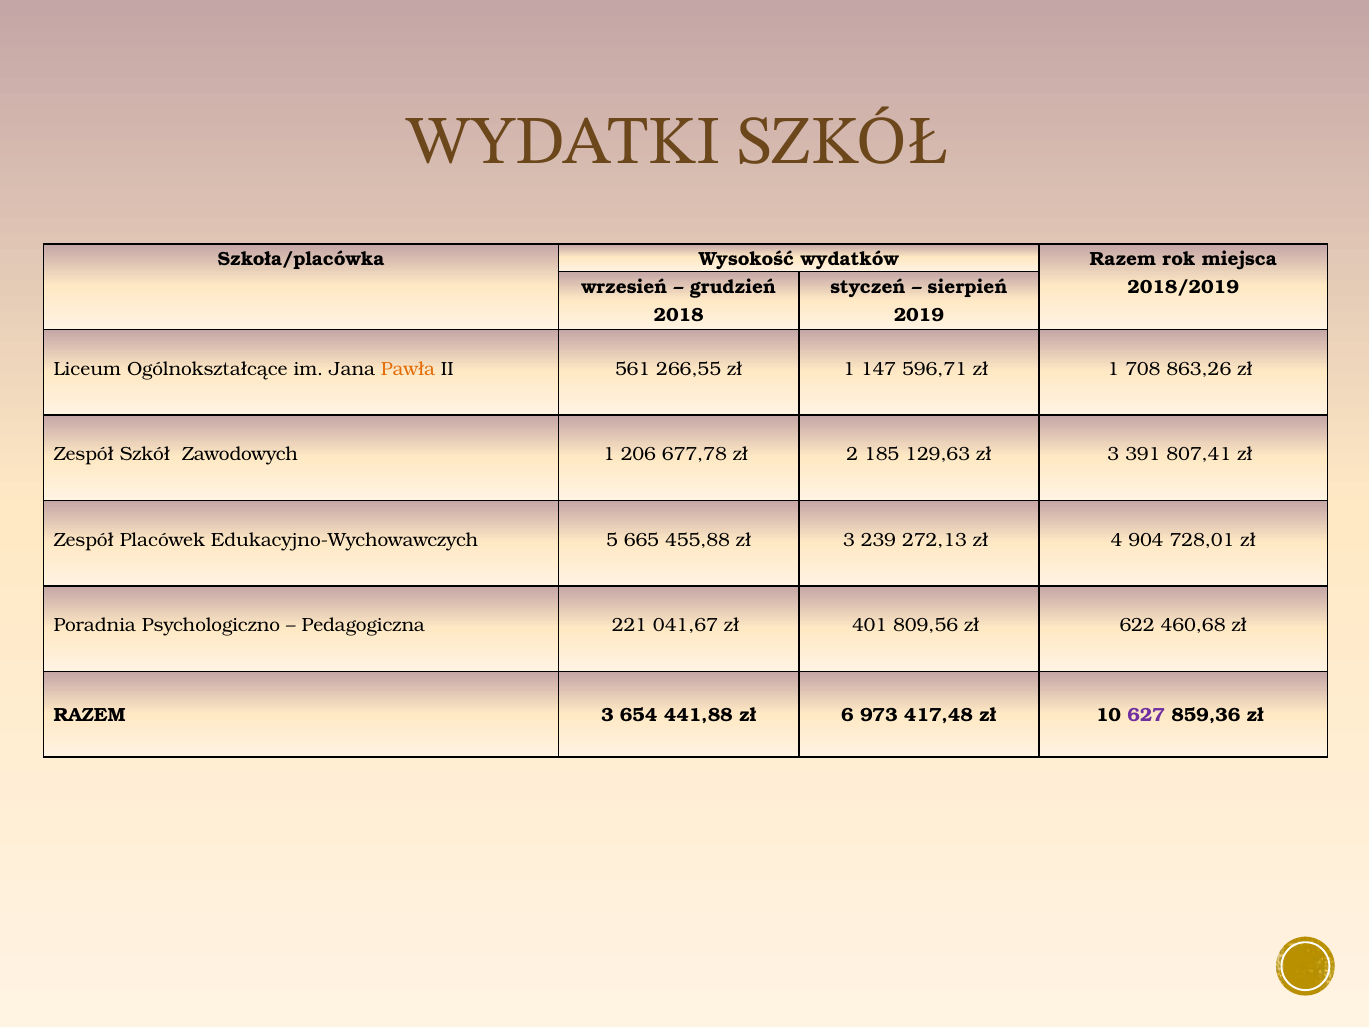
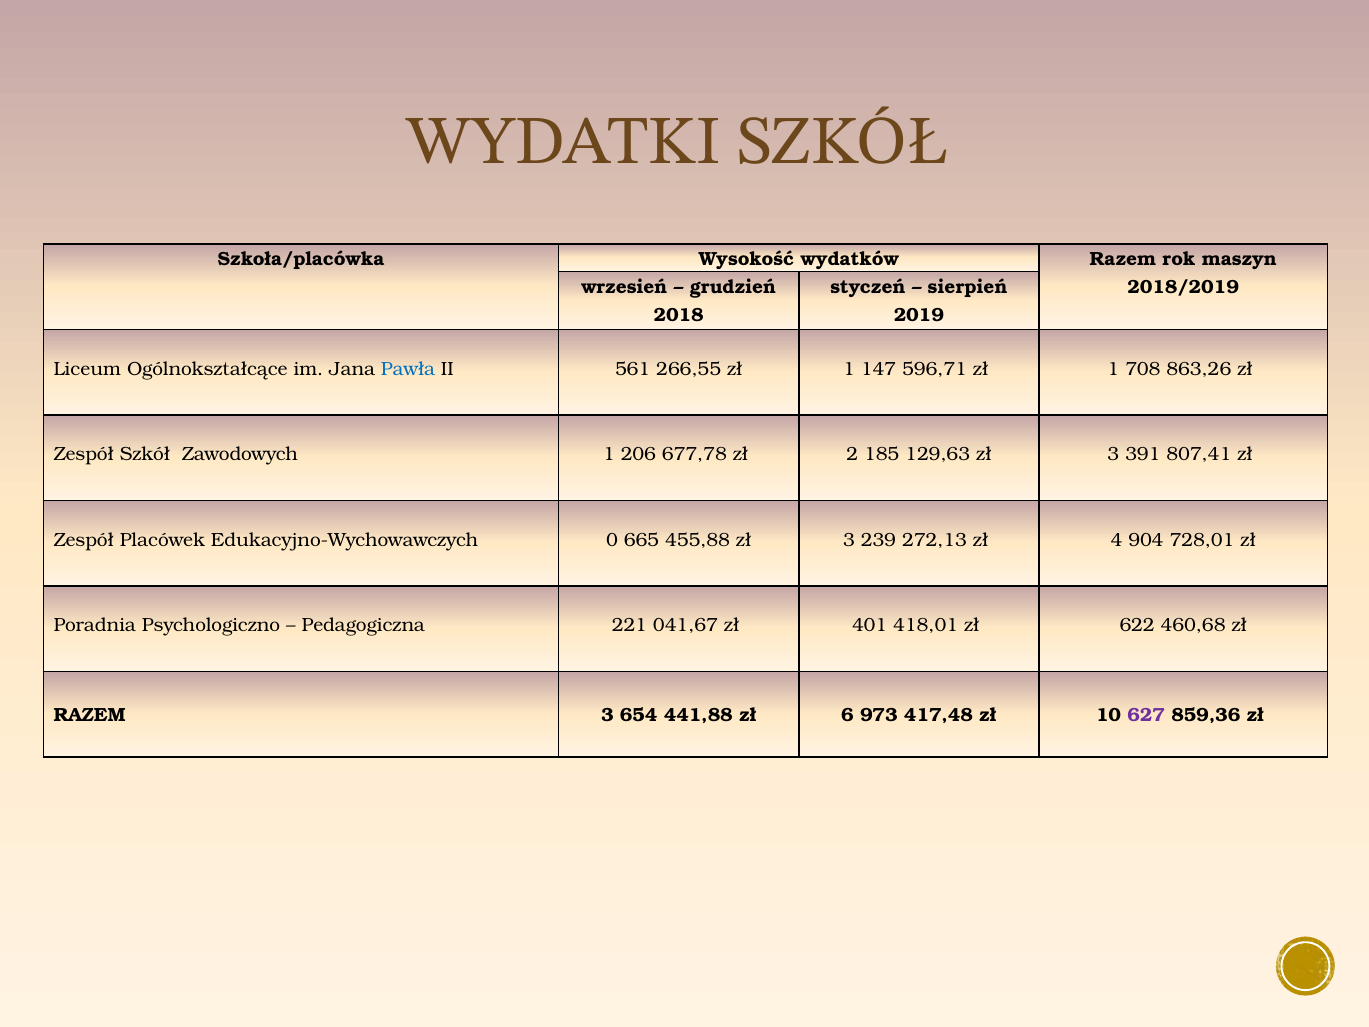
miejsca: miejsca -> maszyn (1239, 259)
Pawła colour: orange -> blue (408, 369)
5: 5 -> 0 (612, 540)
809,56: 809,56 -> 418,01 (926, 625)
